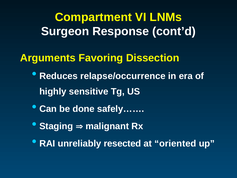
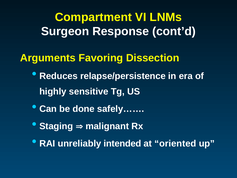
relapse/occurrence: relapse/occurrence -> relapse/persistence (123, 76)
resected: resected -> intended (122, 143)
